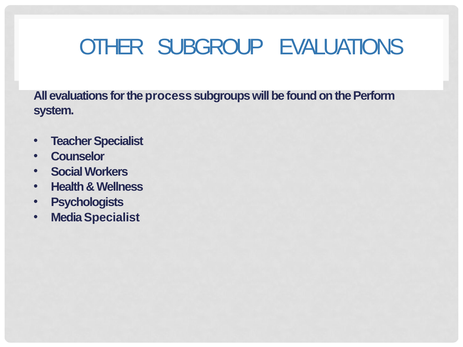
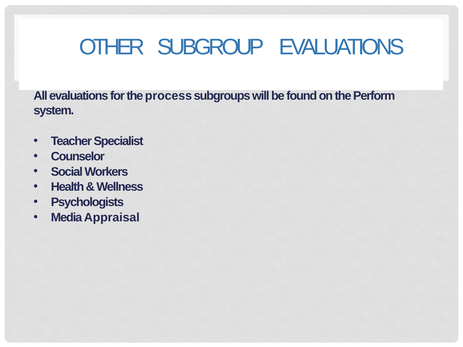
Media Specialist: Specialist -> Appraisal (112, 218)
